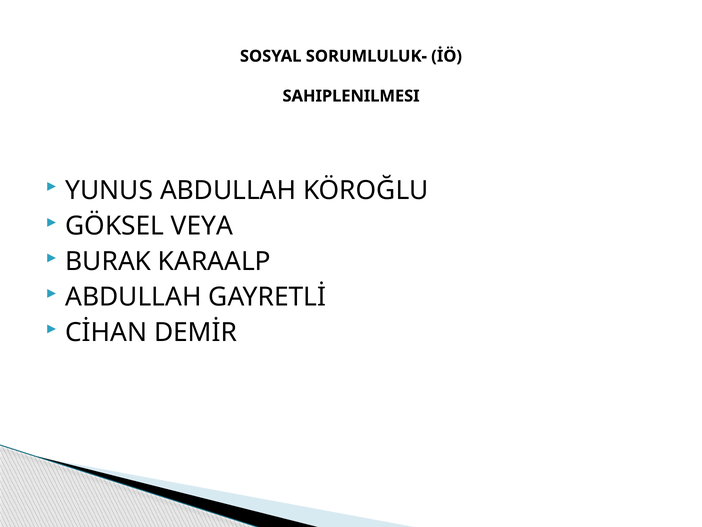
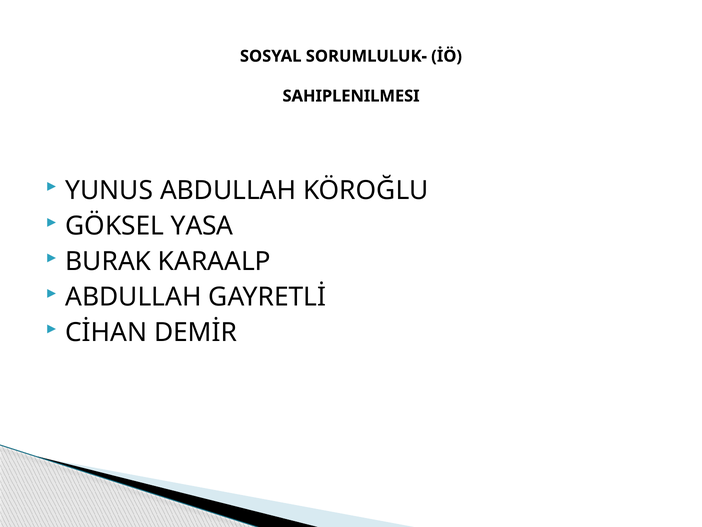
VEYA: VEYA -> YASA (202, 226)
